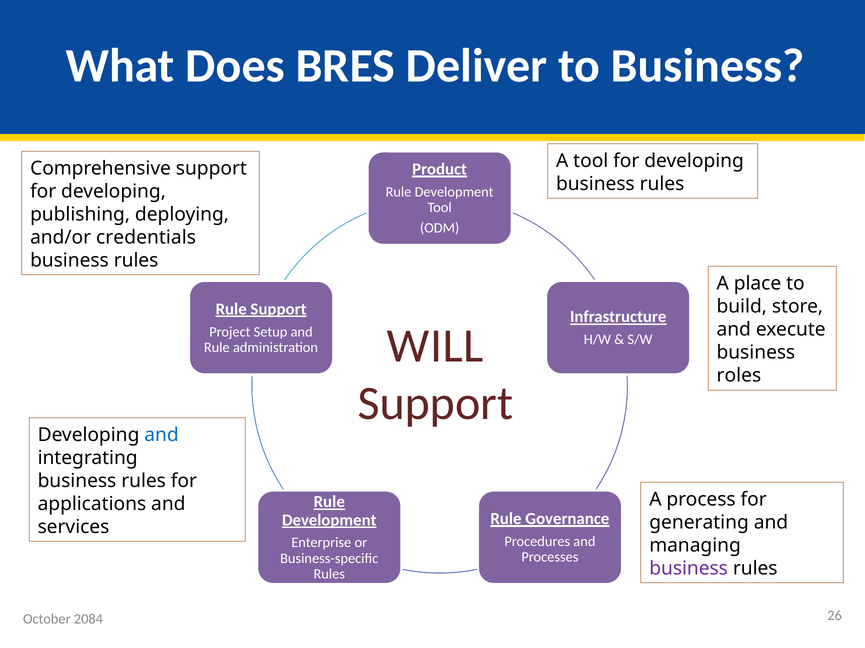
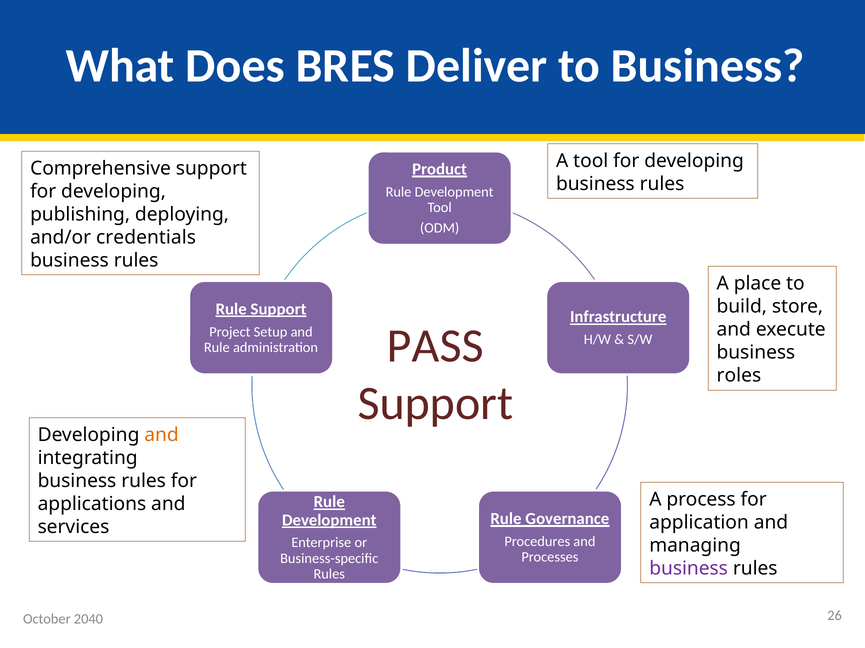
WILL: WILL -> PASS (435, 346)
and colour: blue -> orange (162, 435)
generating: generating -> application (699, 523)
2084: 2084 -> 2040 (88, 620)
